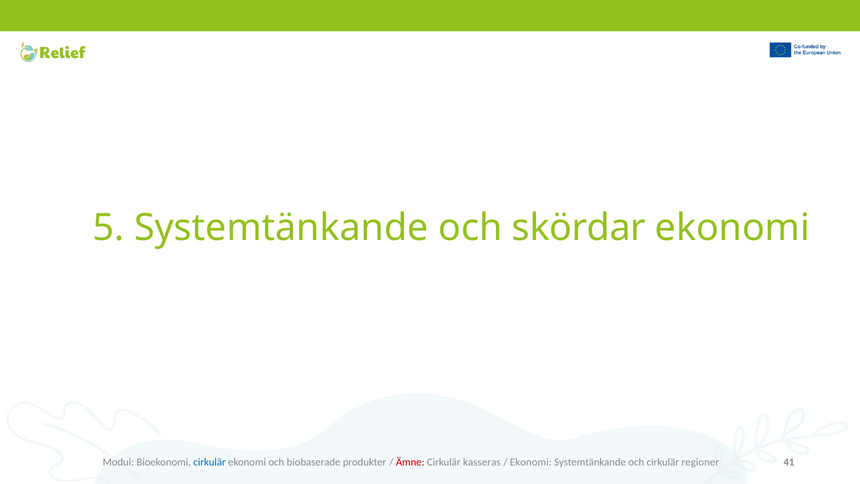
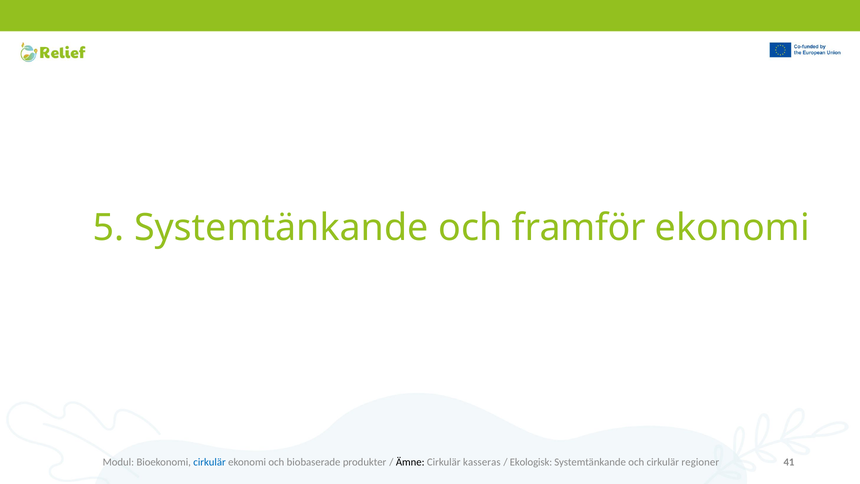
skördar: skördar -> framför (579, 228)
Ämne colour: red -> black (410, 462)
Ekonomi: Ekonomi -> Ekologisk (531, 462)
